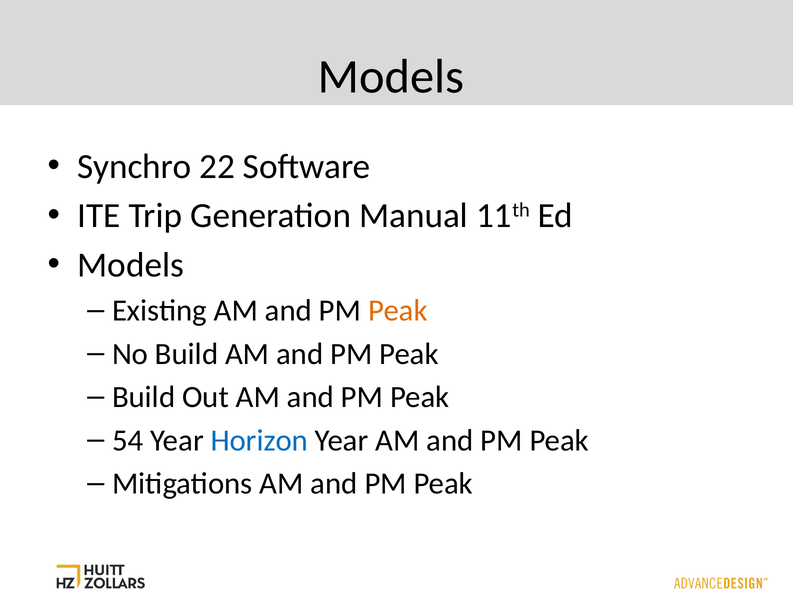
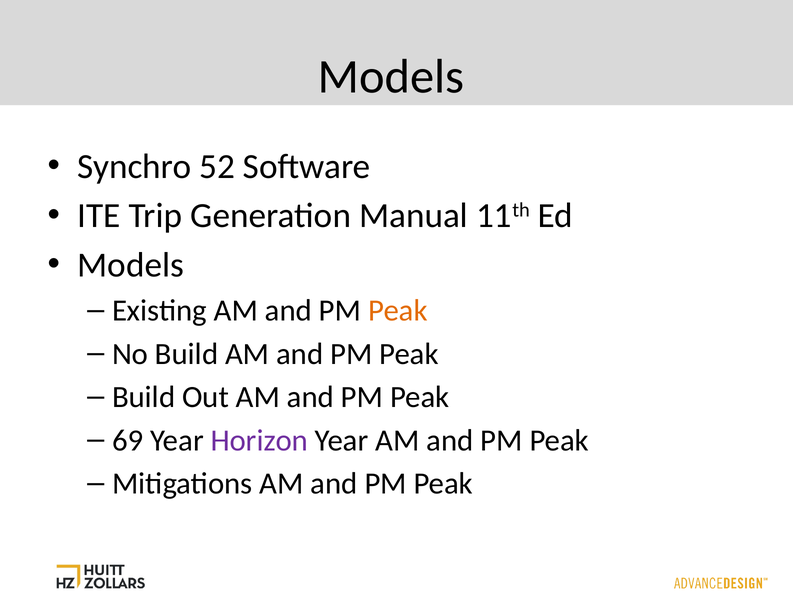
22: 22 -> 52 (217, 166)
54: 54 -> 69 (128, 440)
Horizon colour: blue -> purple (259, 440)
